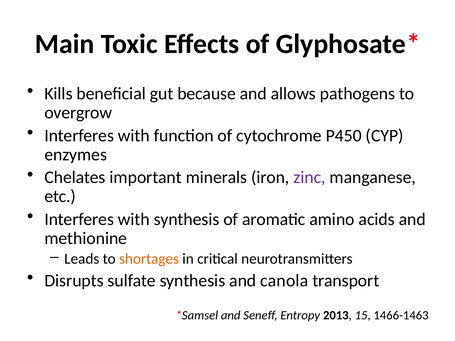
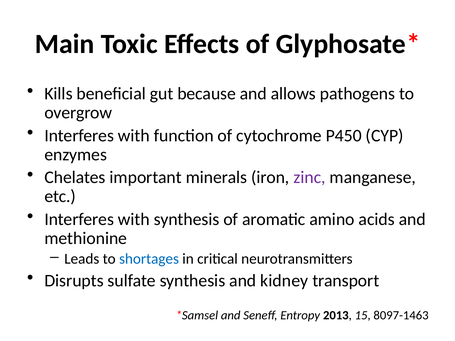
shortages colour: orange -> blue (149, 259)
canola: canola -> kidney (284, 281)
1466-1463: 1466-1463 -> 8097-1463 (401, 316)
